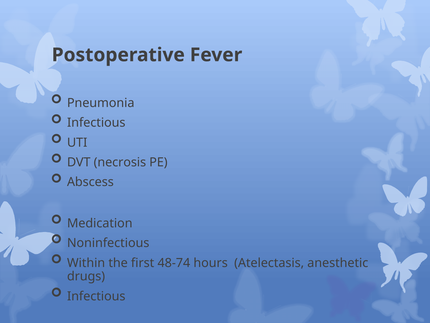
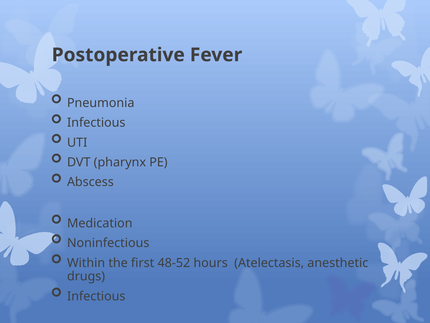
necrosis: necrosis -> pharynx (120, 162)
48-74: 48-74 -> 48-52 (174, 262)
